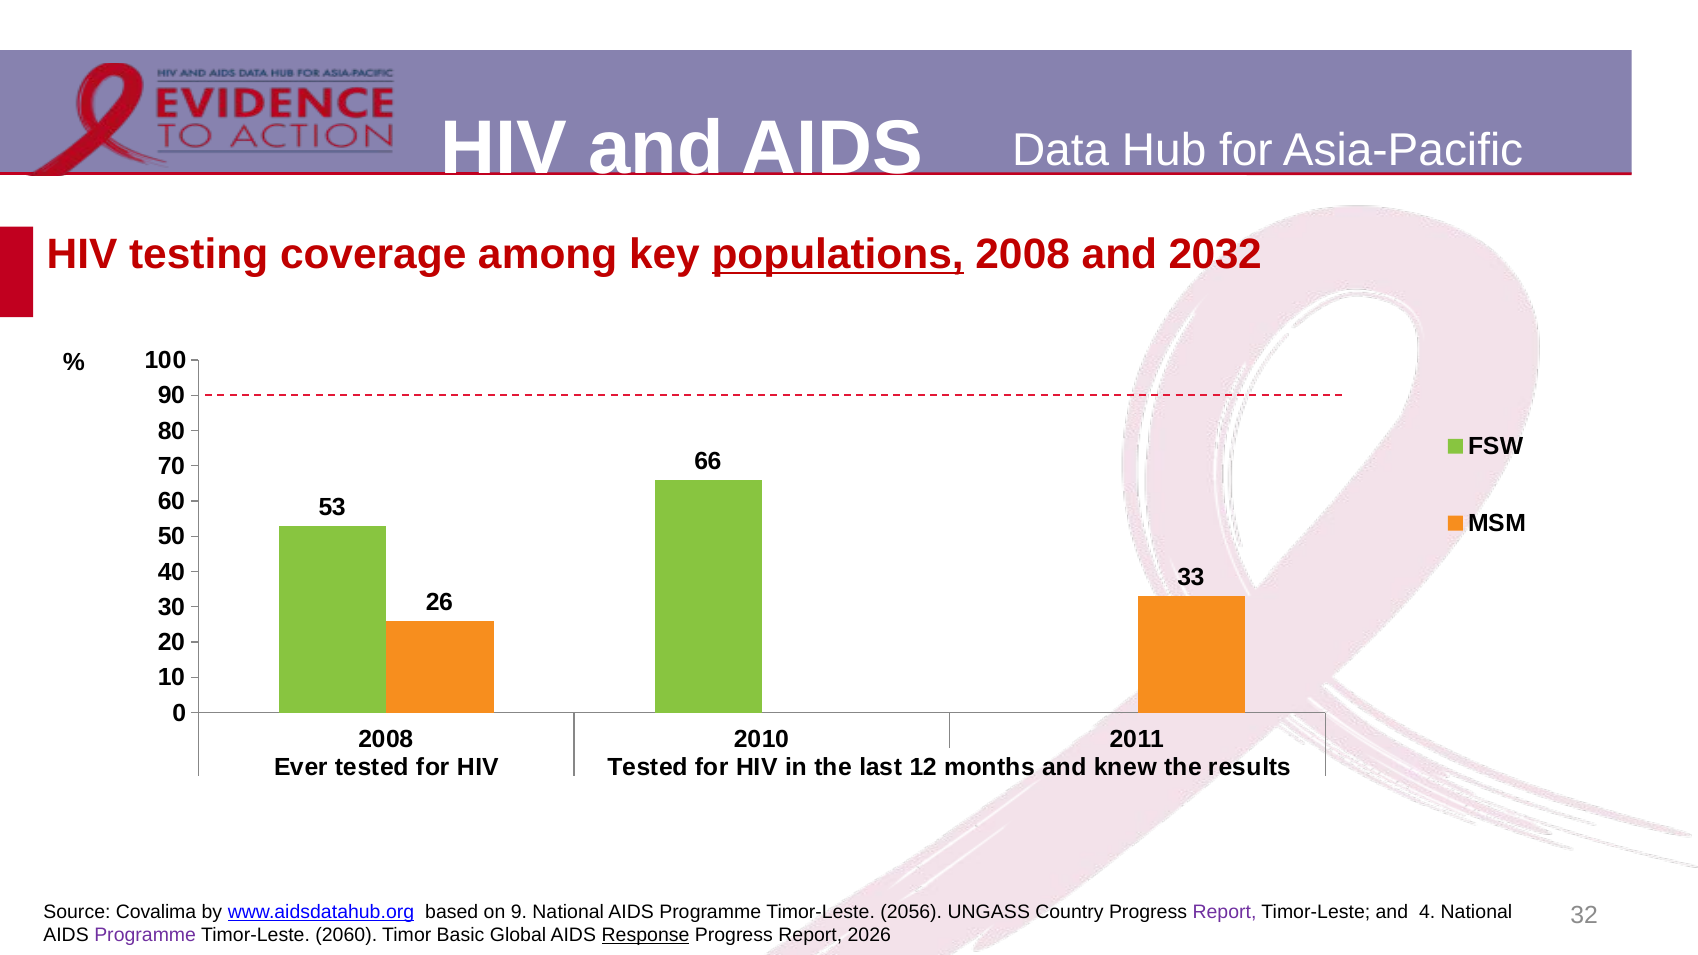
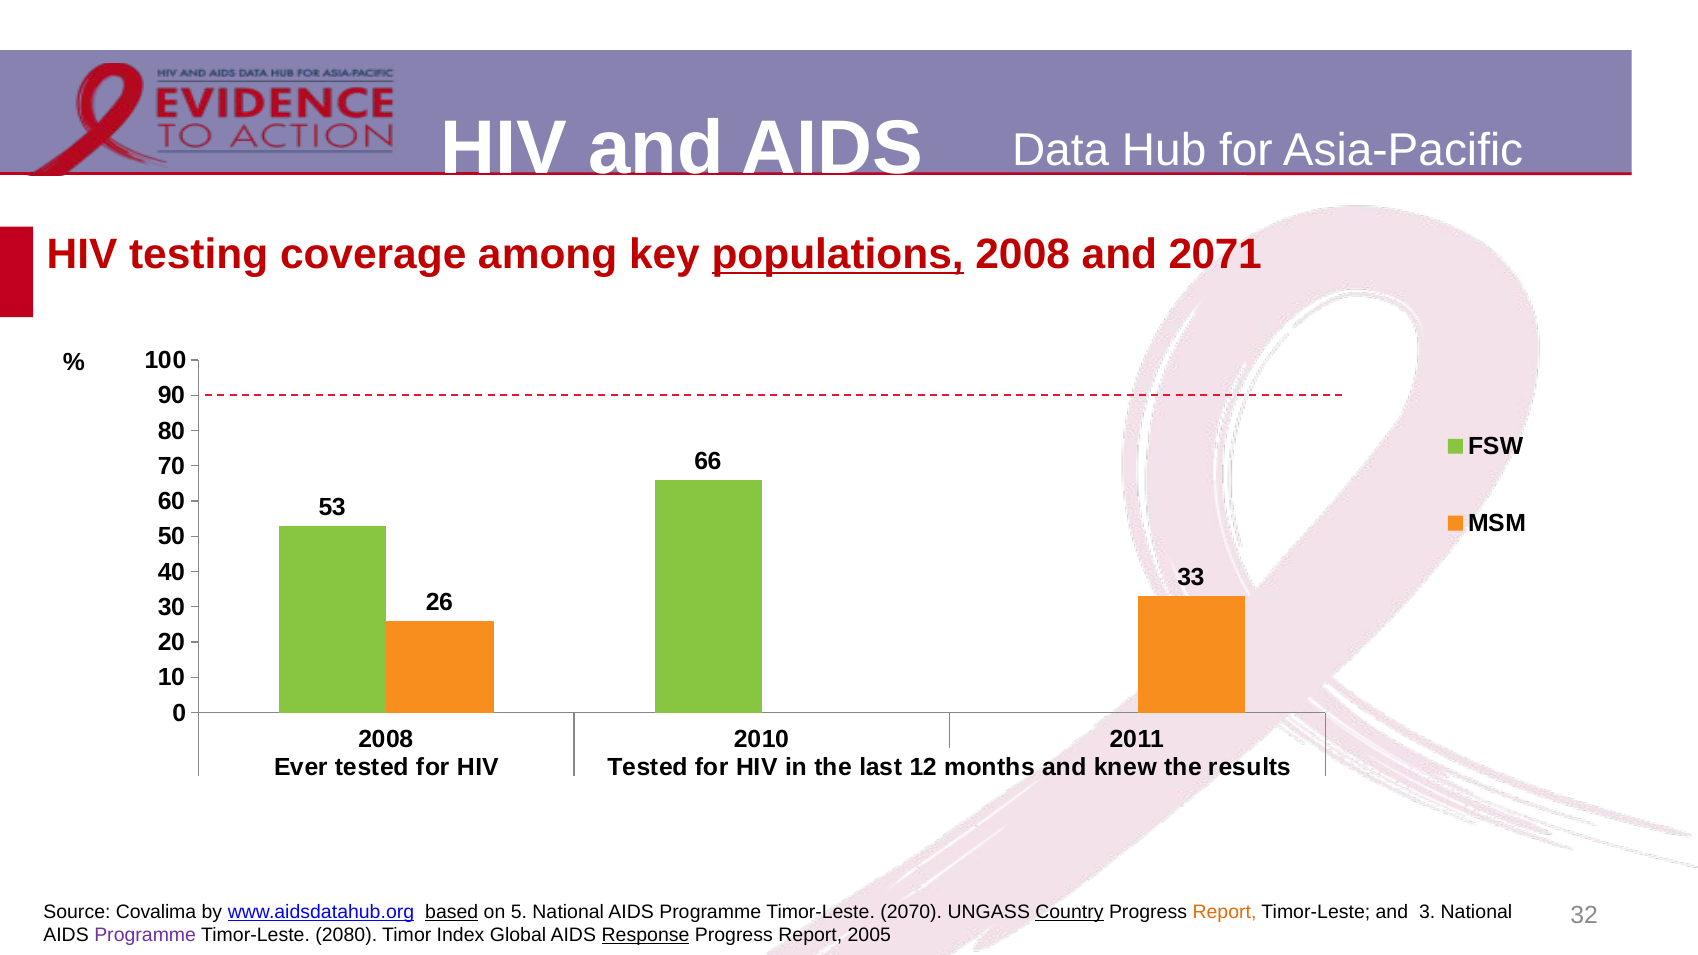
2032: 2032 -> 2071 (1215, 255)
based underline: none -> present (452, 912)
9: 9 -> 5 (519, 912)
2056: 2056 -> 2070 (911, 912)
Country underline: none -> present (1069, 912)
Report colour: purple -> orange (1225, 912)
4: 4 -> 3 (1427, 912)
2060: 2060 -> 2080 (346, 936)
Basic: Basic -> Index (461, 936)
2026: 2026 -> 2005 (869, 936)
